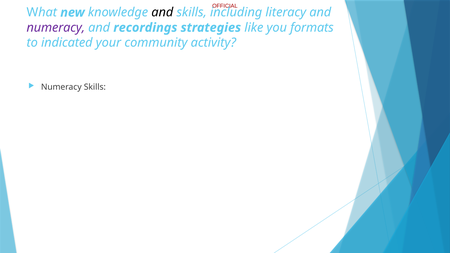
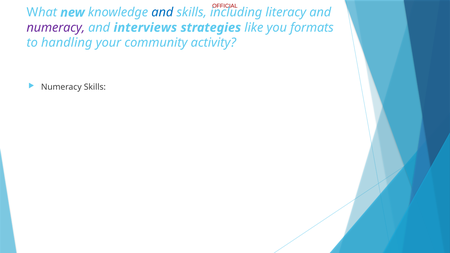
and colour: black -> blue (162, 12)
recordings: recordings -> interviews (145, 28)
indicated: indicated -> handling (67, 43)
